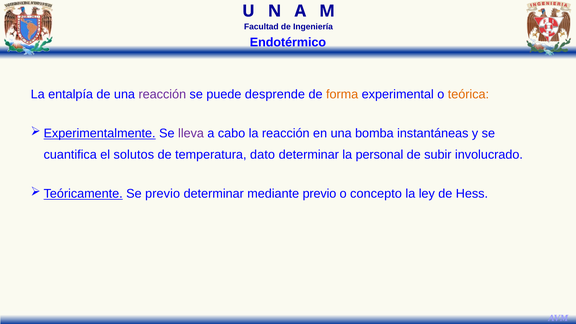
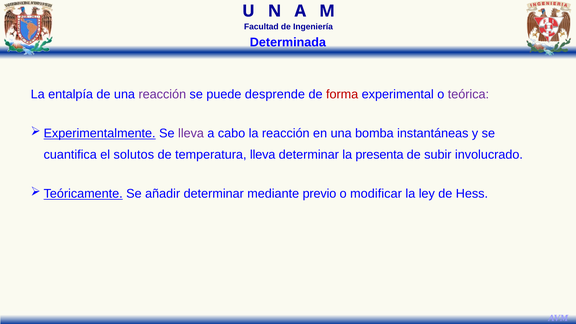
Endotérmico: Endotérmico -> Determinada (288, 42)
forma colour: orange -> red (342, 94)
teórica colour: orange -> purple (468, 94)
temperatura dato: dato -> lleva (263, 155)
personal: personal -> presenta (380, 155)
Se previo: previo -> añadir (163, 194)
concepto: concepto -> modificar (376, 194)
